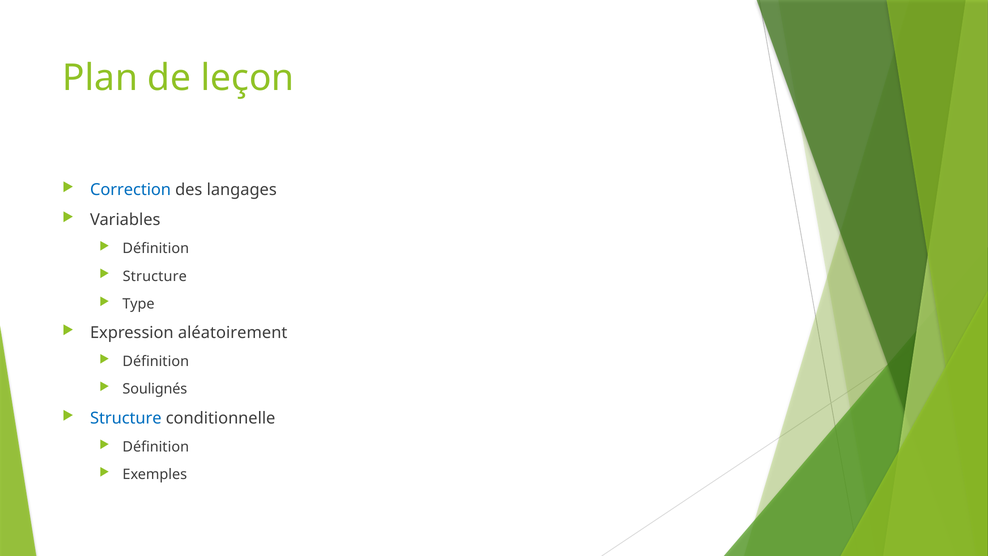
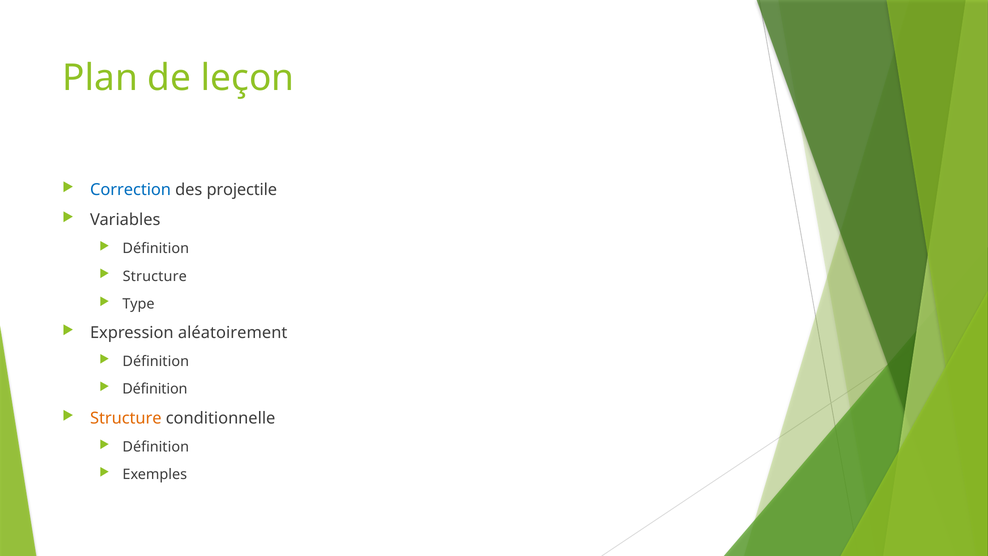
langages: langages -> projectile (242, 190)
Soulignés: Soulignés -> Définition (155, 389)
Structure colour: blue -> orange (126, 418)
